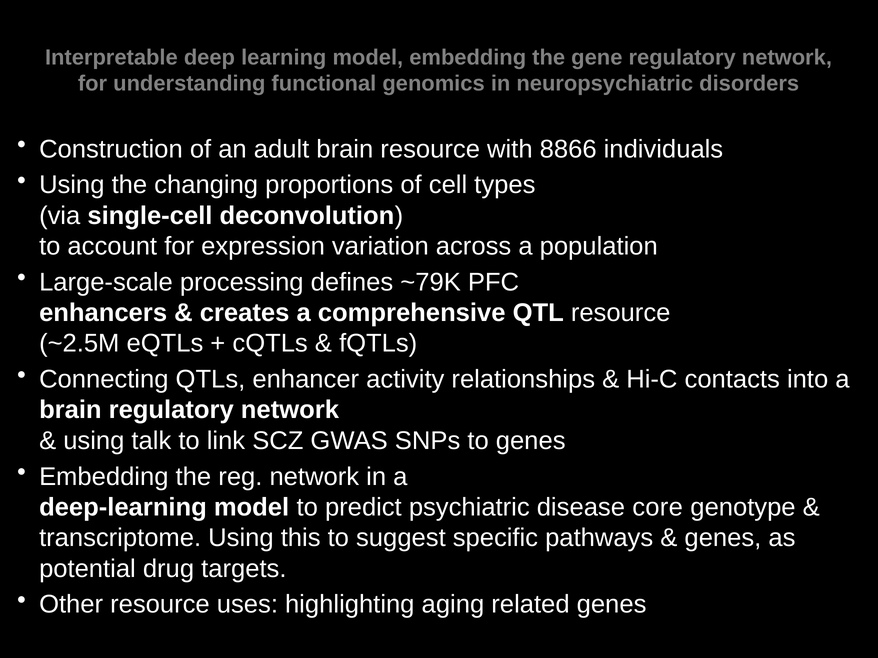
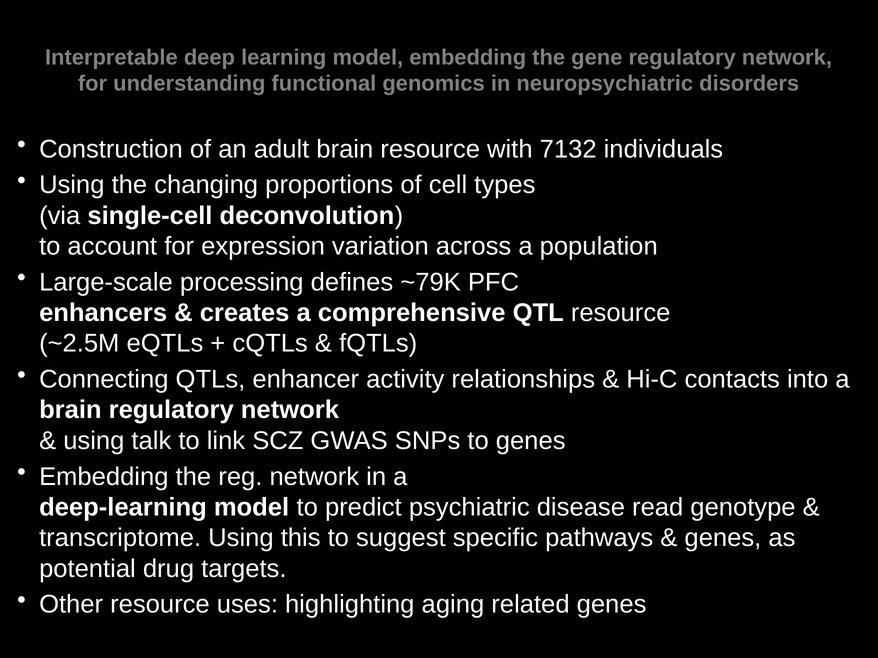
8866: 8866 -> 7132 (568, 149)
core: core -> read (658, 508)
